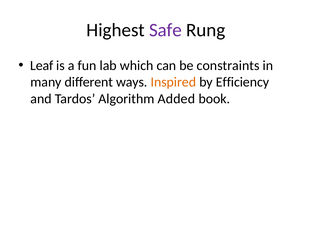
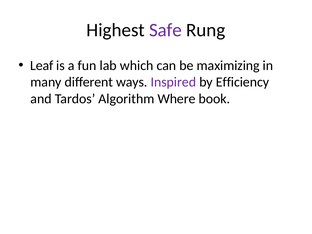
constraints: constraints -> maximizing (228, 65)
Inspired colour: orange -> purple (173, 82)
Added: Added -> Where (176, 99)
